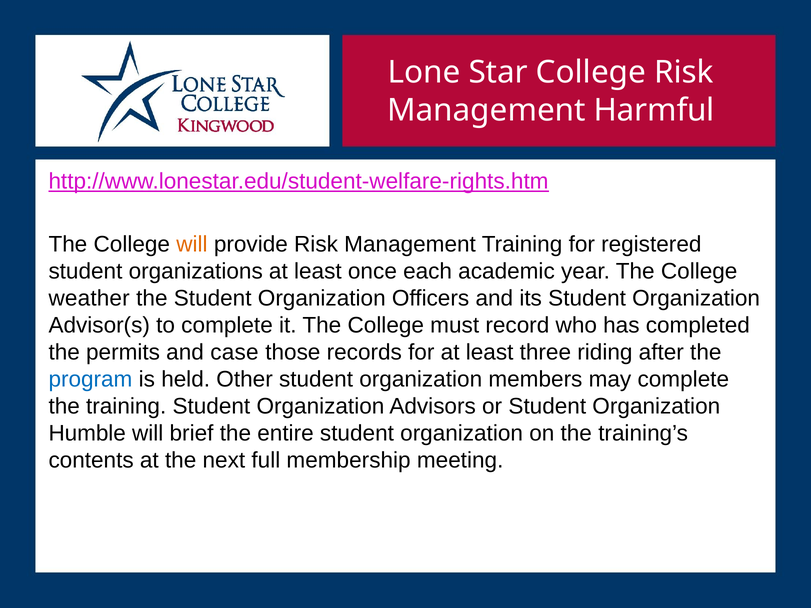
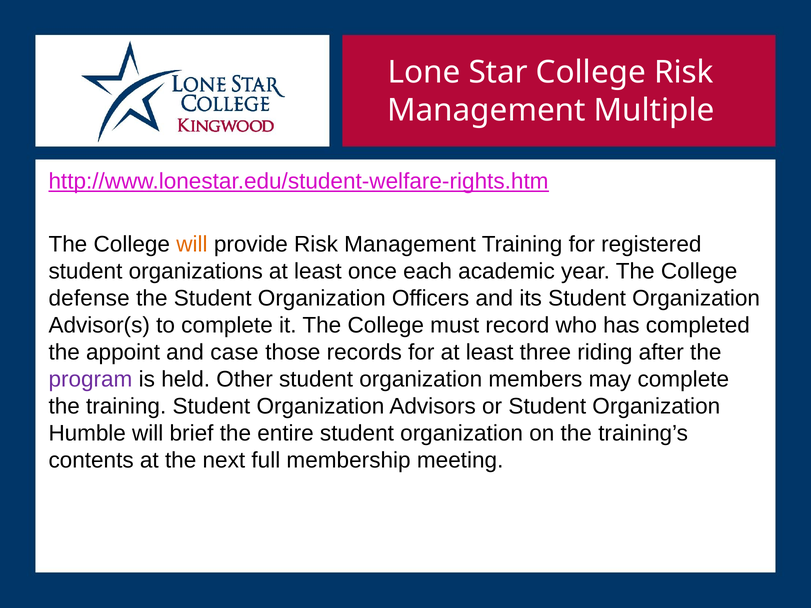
Harmful: Harmful -> Multiple (654, 110)
weather: weather -> defense (89, 298)
permits: permits -> appoint (123, 353)
program colour: blue -> purple (90, 380)
